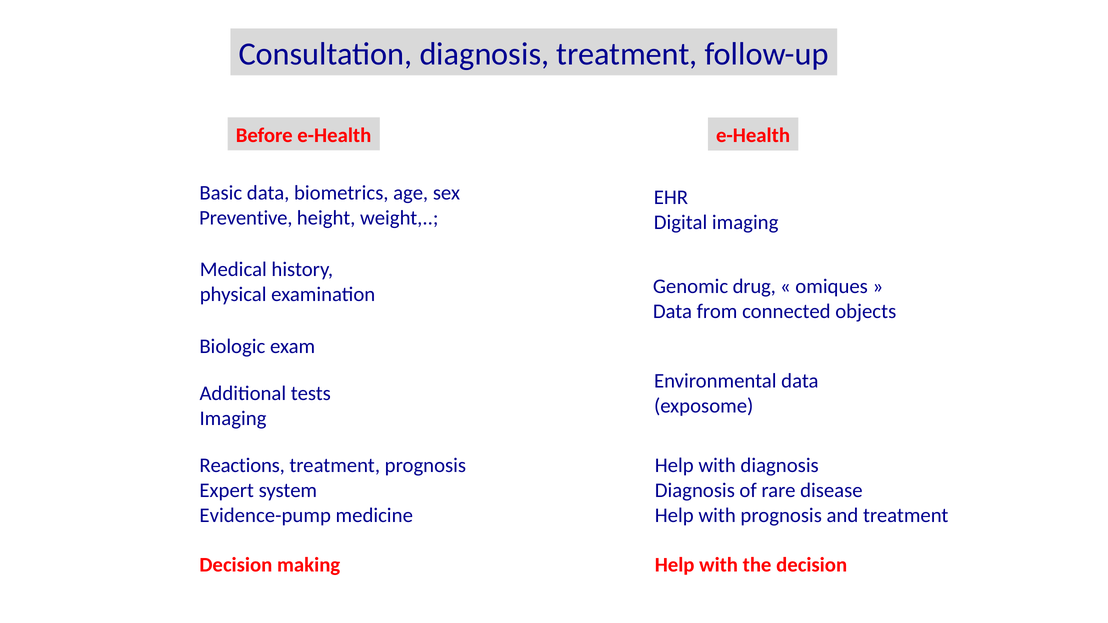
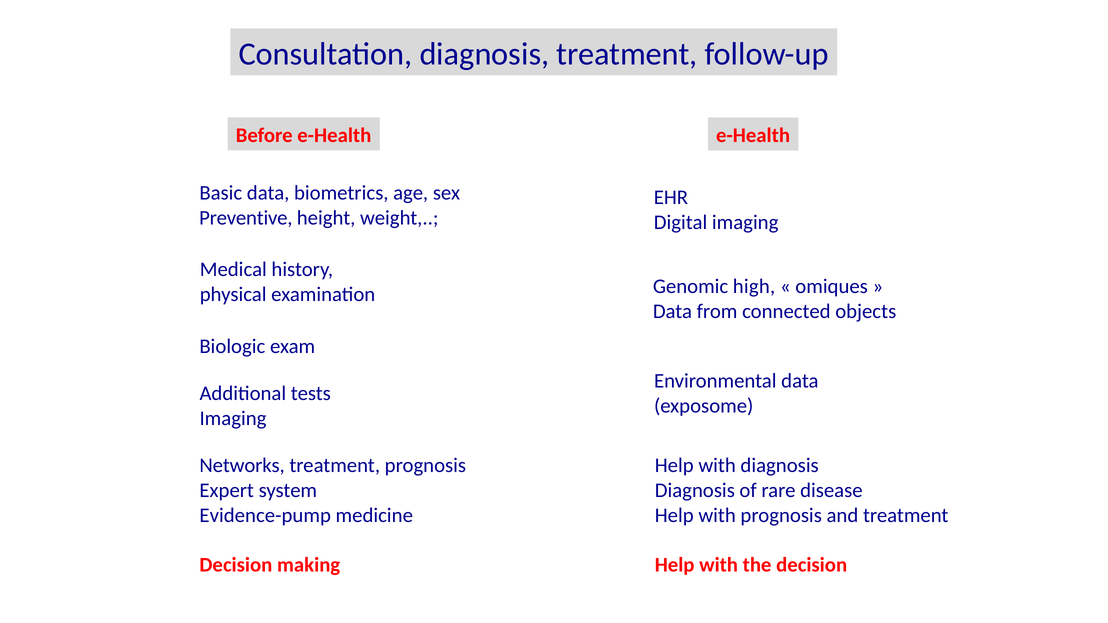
drug: drug -> high (754, 287)
Reactions: Reactions -> Networks (242, 466)
